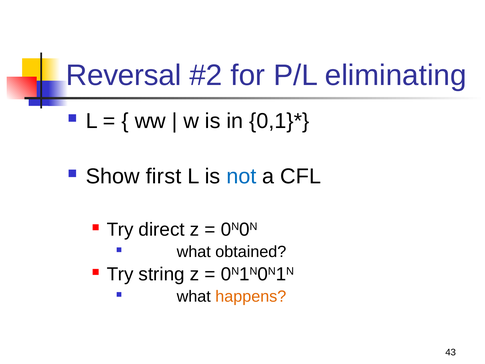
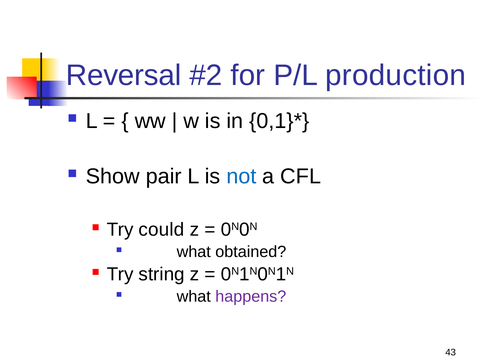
eliminating: eliminating -> production (396, 75)
first: first -> pair (164, 176)
direct: direct -> could (162, 229)
happens colour: orange -> purple (251, 296)
